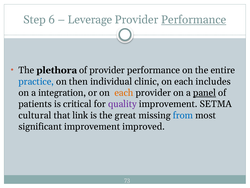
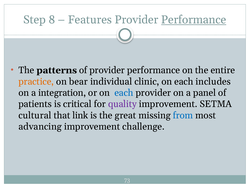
6: 6 -> 8 (52, 20)
Leverage: Leverage -> Features (90, 20)
plethora: plethora -> patterns (57, 70)
practice colour: blue -> orange (36, 81)
then: then -> bear (78, 81)
each colour: orange -> blue (124, 93)
panel underline: present -> none (205, 93)
significant: significant -> advancing (40, 126)
improved: improved -> challenge (144, 126)
